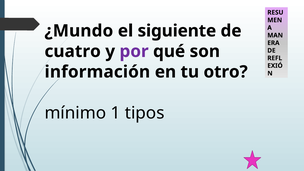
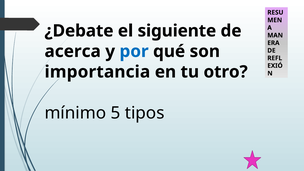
¿Mundo: ¿Mundo -> ¿Debate (79, 31)
cuatro: cuatro -> acerca (73, 51)
por colour: purple -> blue (134, 51)
información: información -> importancia (97, 72)
1: 1 -> 5 (116, 113)
